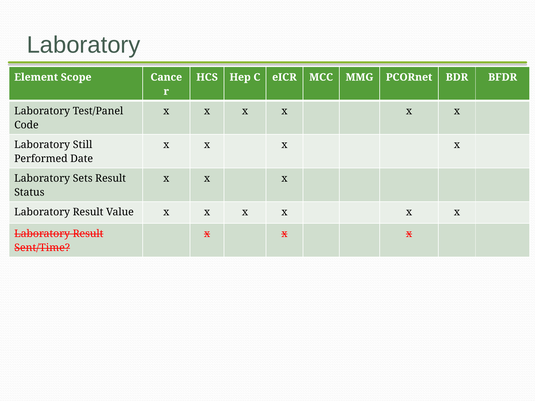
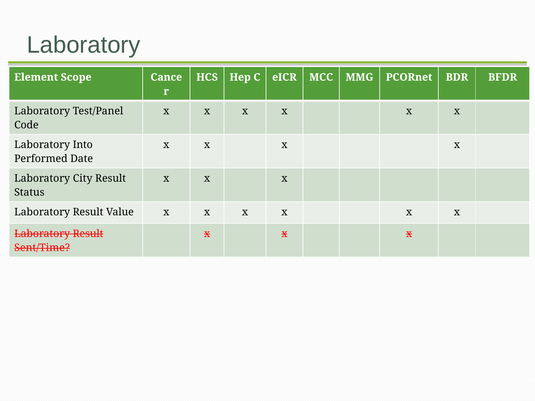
Still: Still -> Into (83, 145)
Sets: Sets -> City (83, 178)
